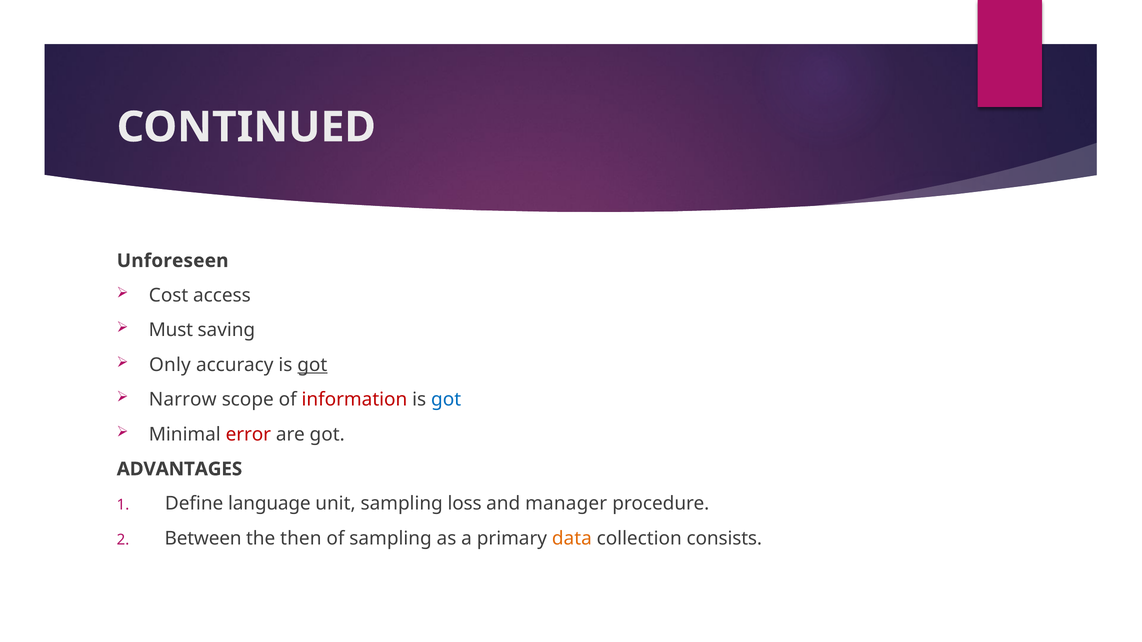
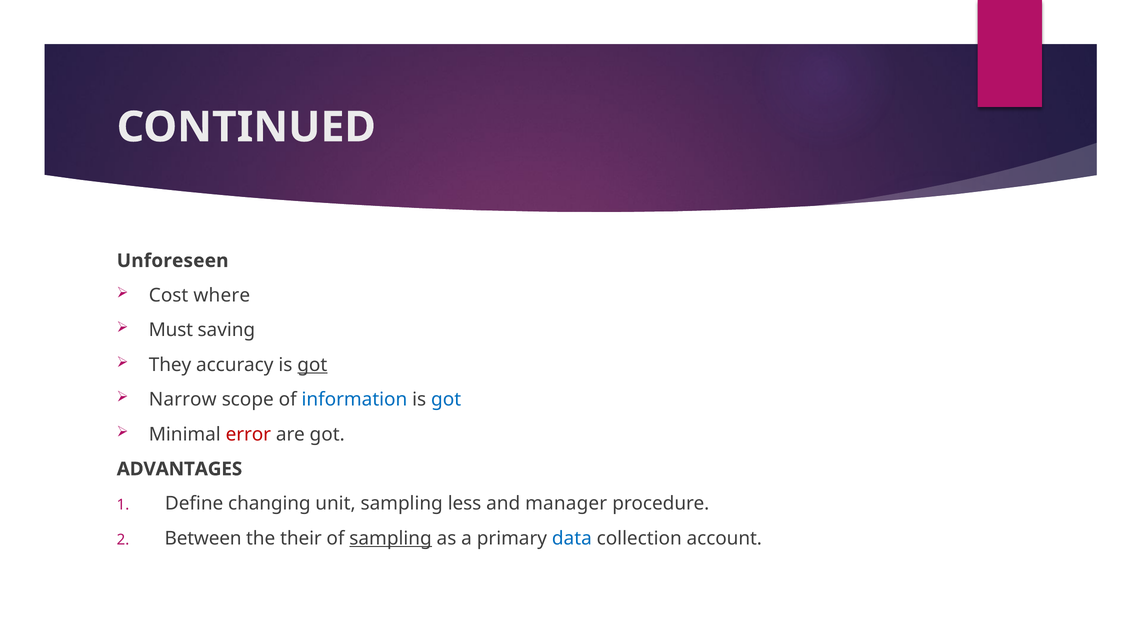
access: access -> where (222, 296)
Only: Only -> They (170, 365)
information colour: red -> blue (354, 400)
language: language -> changing (269, 504)
loss: loss -> less (465, 504)
then: then -> their (301, 539)
sampling underline: none -> present (391, 539)
data colour: orange -> blue (572, 539)
consists: consists -> account (724, 539)
